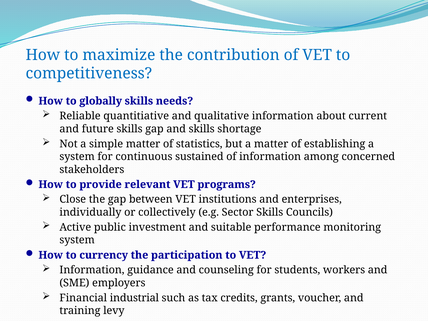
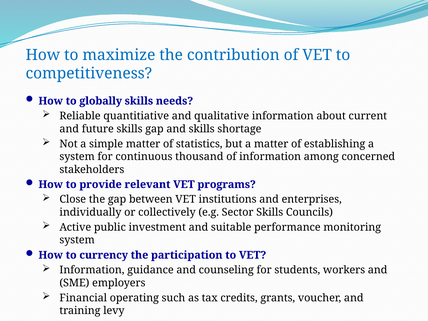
sustained: sustained -> thousand (199, 157)
industrial: industrial -> operating (134, 298)
